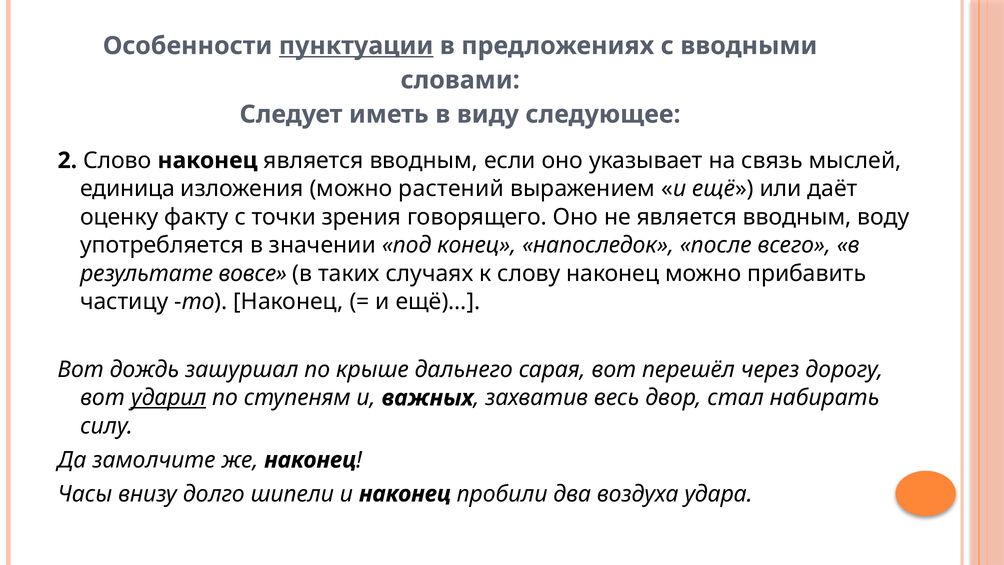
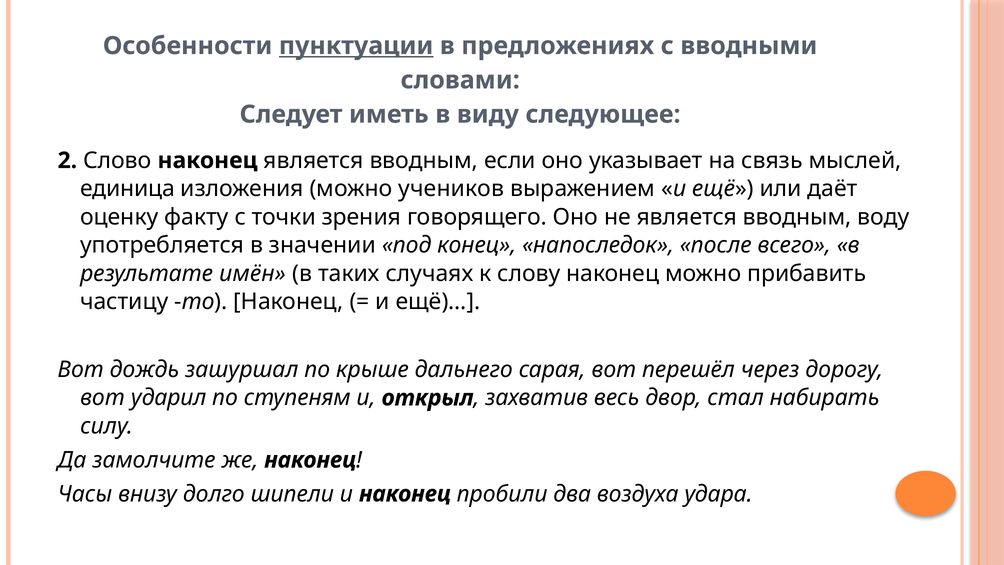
растений: растений -> учеников (451, 189)
вовсе: вовсе -> имён (252, 273)
ударил underline: present -> none (169, 398)
важных: важных -> открыл (428, 398)
